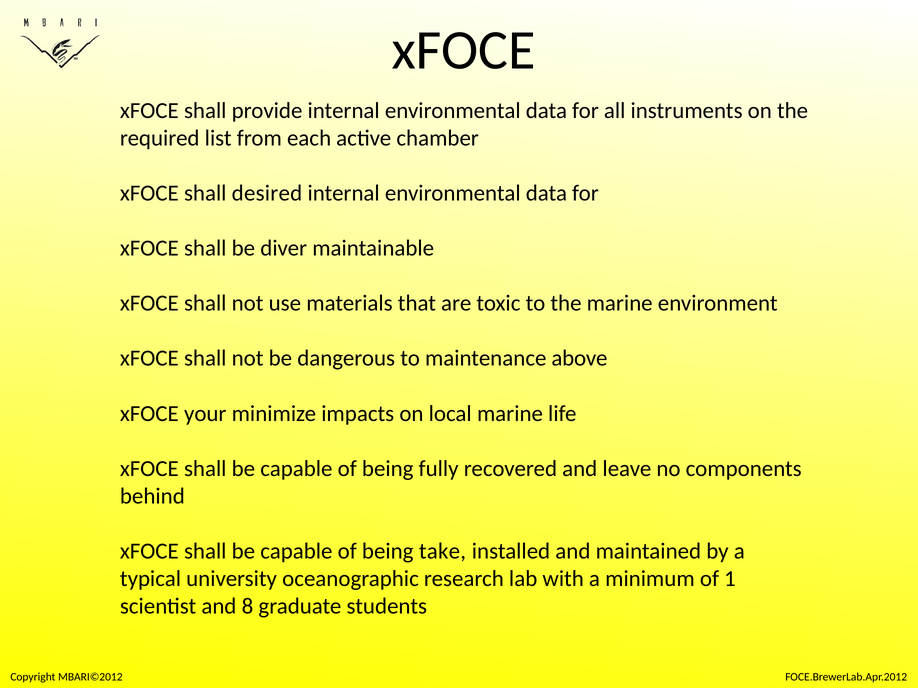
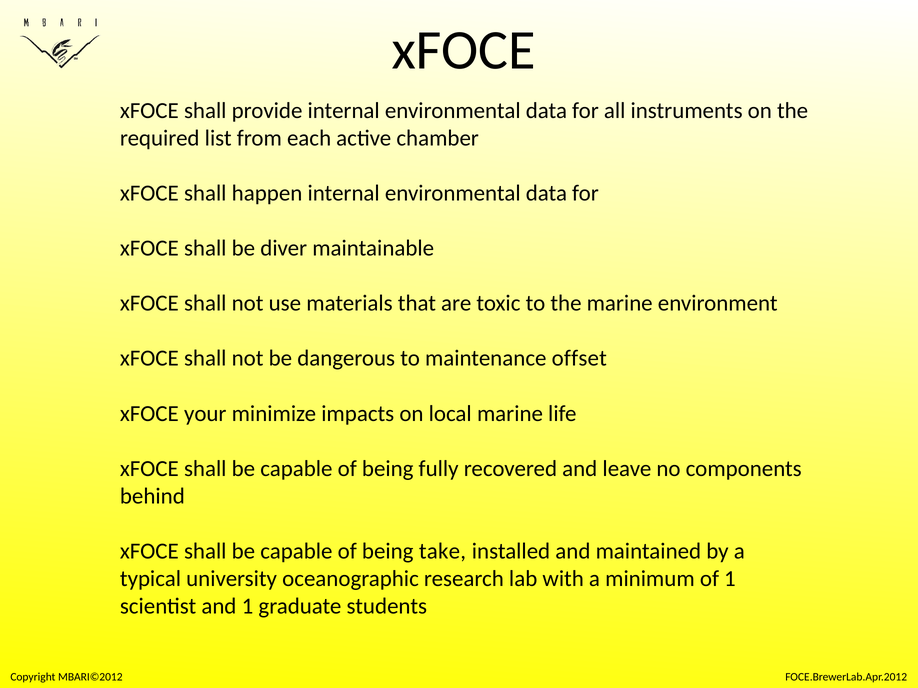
desired: desired -> happen (267, 193)
above: above -> offset (579, 359)
and 8: 8 -> 1 (247, 607)
